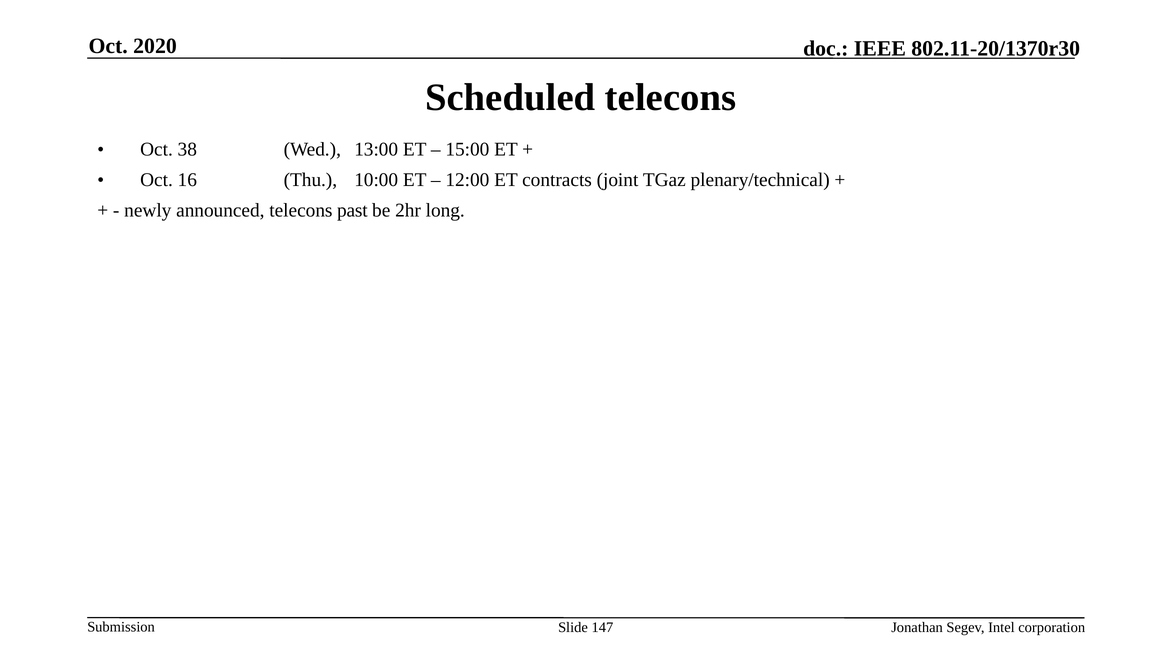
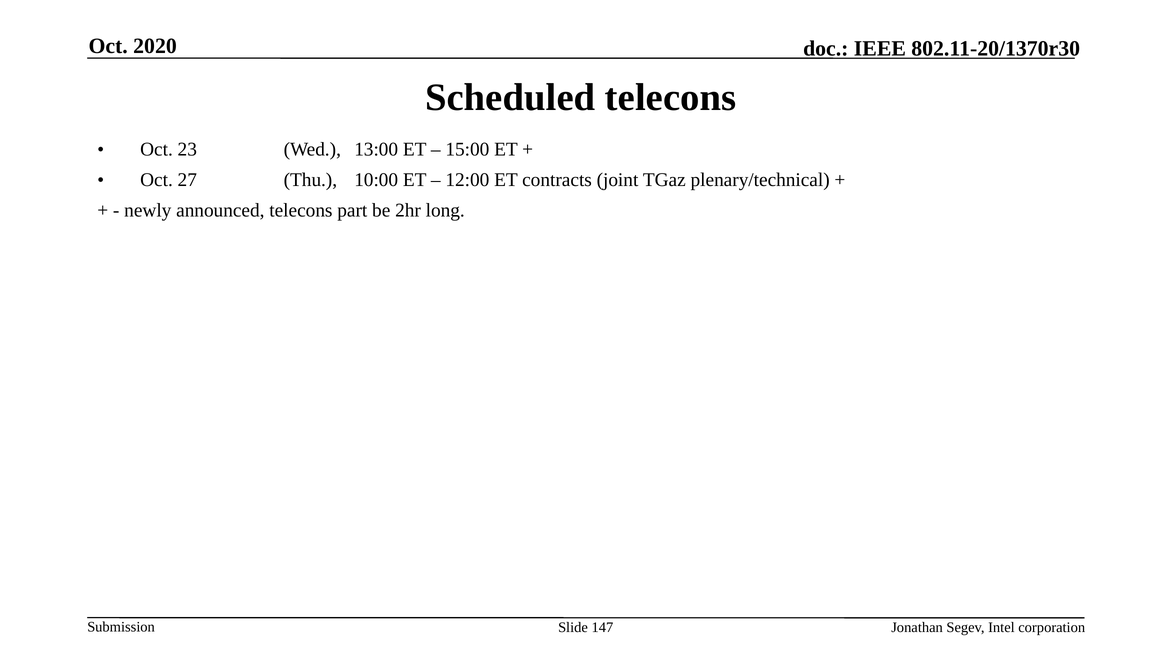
38: 38 -> 23 (187, 149)
16: 16 -> 27 (187, 180)
past: past -> part (352, 210)
